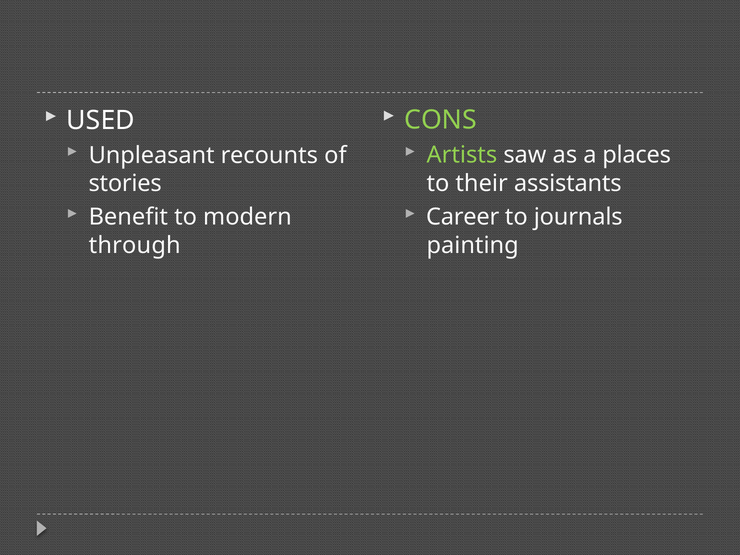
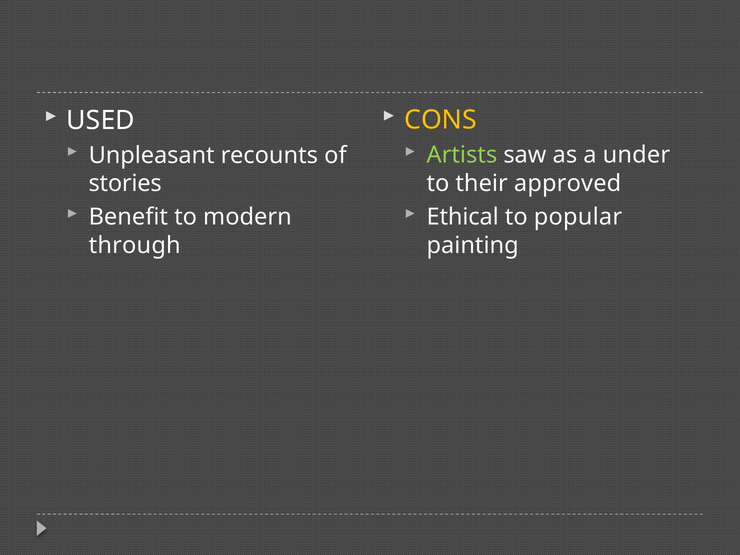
CONS colour: light green -> yellow (441, 120)
places: places -> under (636, 155)
assistants: assistants -> approved (568, 183)
Career: Career -> Ethical (463, 217)
journals: journals -> popular (578, 217)
